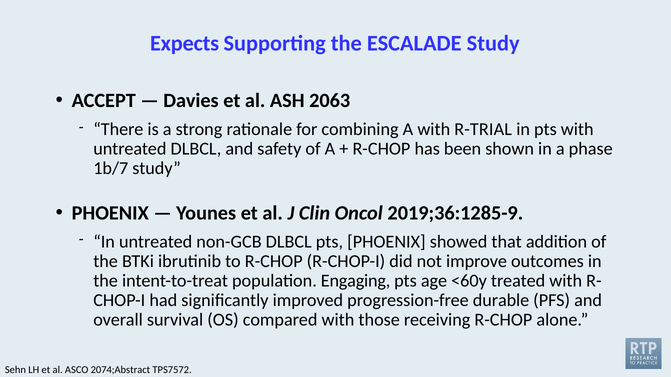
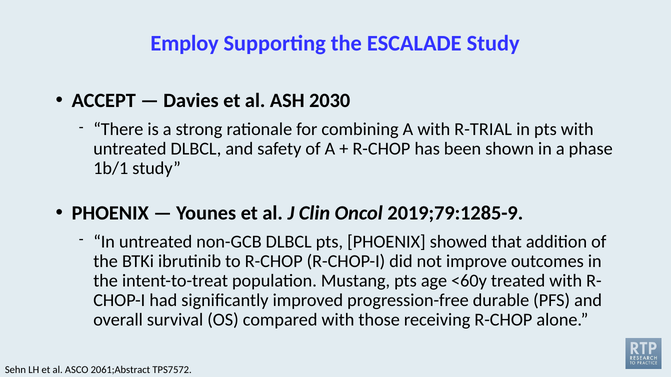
Expects: Expects -> Employ (185, 44)
2063: 2063 -> 2030 (330, 101)
1b/7: 1b/7 -> 1b/1 (111, 169)
2019;36:1285-9: 2019;36:1285-9 -> 2019;79:1285-9 (455, 213)
Engaging: Engaging -> Mustang (356, 281)
2074;Abstract: 2074;Abstract -> 2061;Abstract (120, 370)
